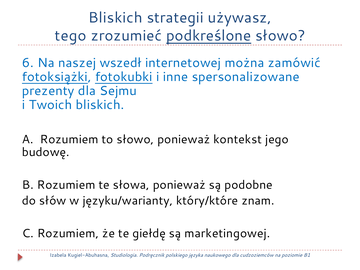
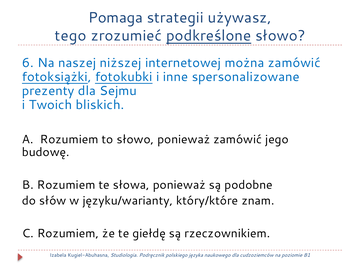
Bliskich: Bliskich -> Pomaga (116, 18)
wszedł: wszedł -> niższej (121, 63)
ponieważ kontekst: kontekst -> zamówić (238, 139)
marketingowej: marketingowej -> rzeczownikiem (227, 233)
